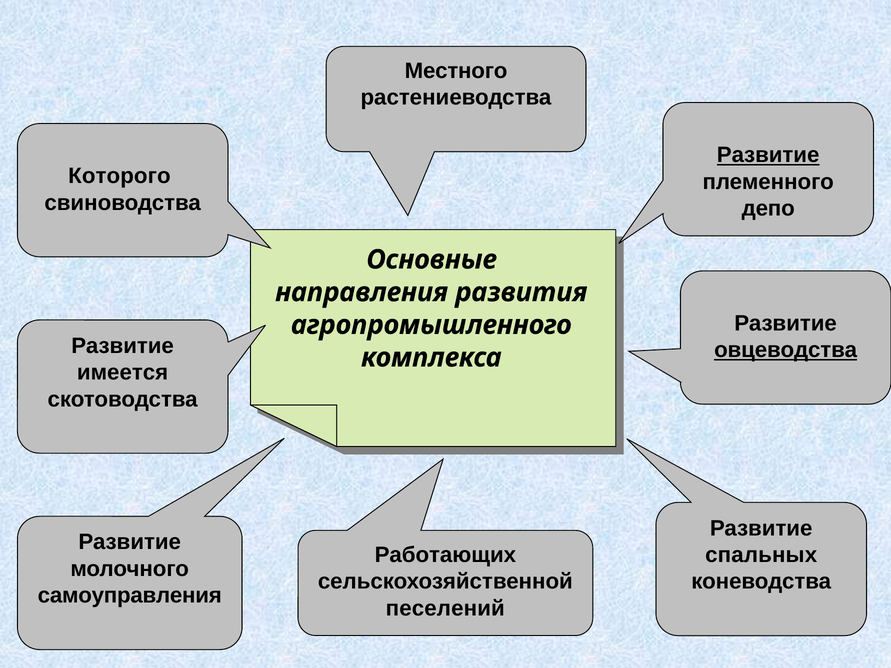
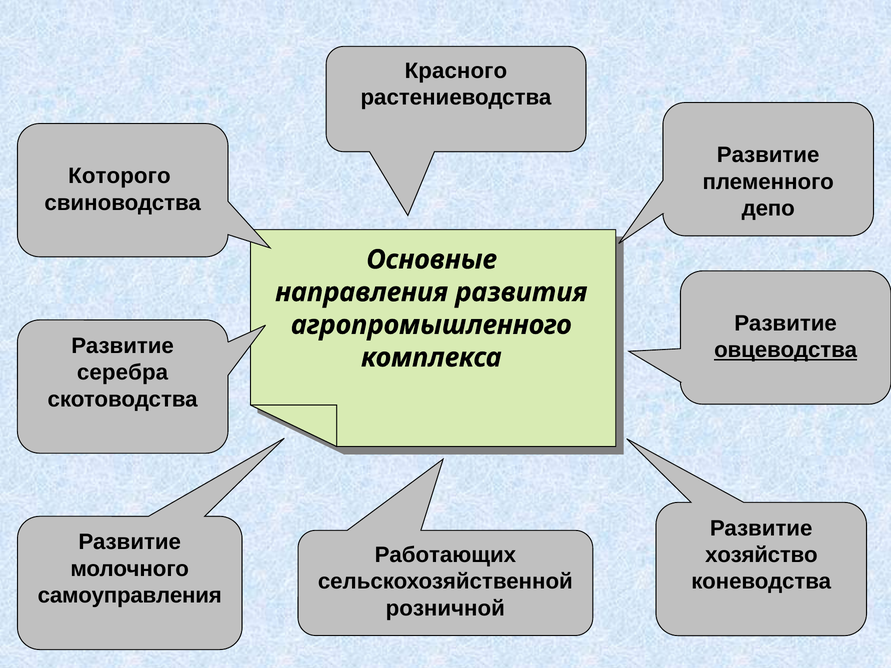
Местного: Местного -> Красного (456, 71)
Развитие underline: present -> none (768, 155)
имеется: имеется -> серебра (123, 373)
спальных: спальных -> хозяйство (761, 555)
песелений: песелений -> розничной (445, 608)
